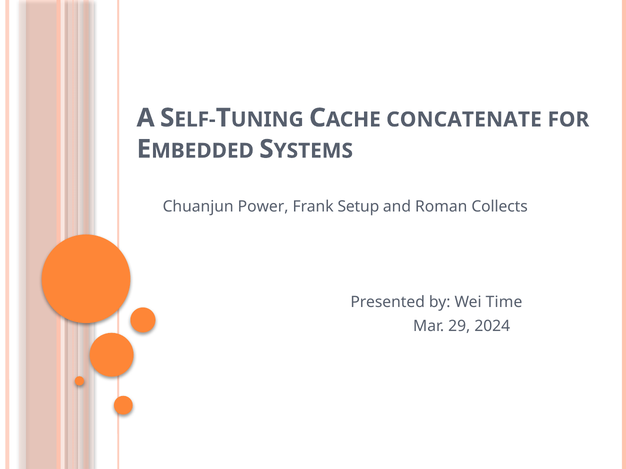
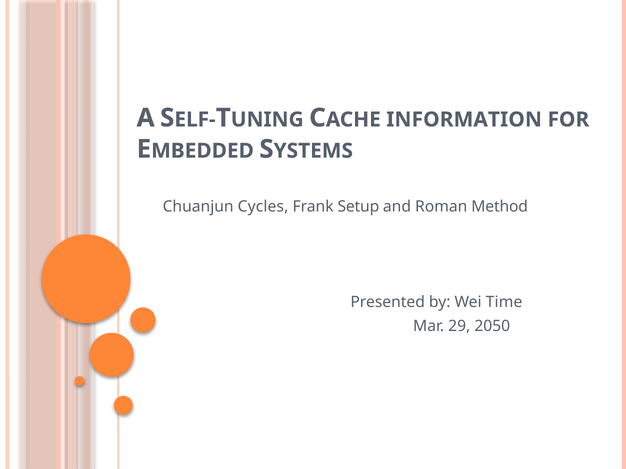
CONCATENATE: CONCATENATE -> INFORMATION (464, 120)
Power: Power -> Cycles (263, 207)
Collects: Collects -> Method (500, 207)
2024: 2024 -> 2050 (492, 327)
